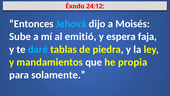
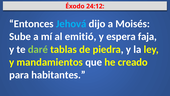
daré colour: light blue -> light green (38, 49)
propia: propia -> creado (133, 62)
solamente: solamente -> habitantes (58, 75)
